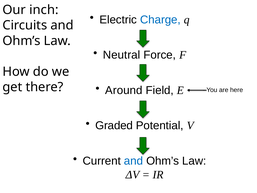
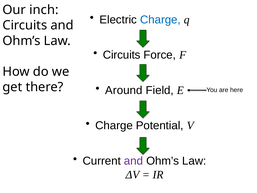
Neutral: Neutral -> Circuits (122, 55)
Graded: Graded -> Charge (114, 125)
and colour: blue -> purple (133, 161)
